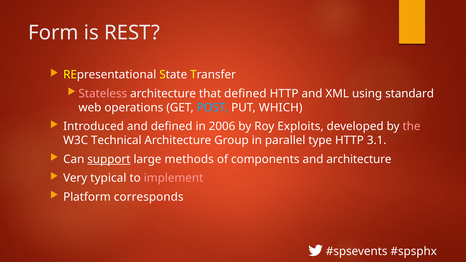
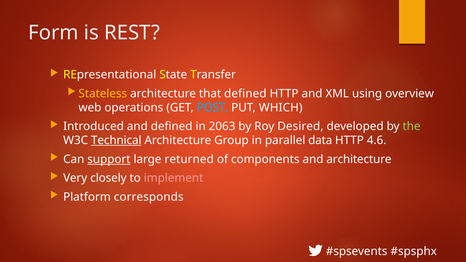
Stateless colour: pink -> yellow (103, 94)
standard: standard -> overview (410, 94)
2006: 2006 -> 2063 (222, 126)
Exploits: Exploits -> Desired (300, 126)
the colour: pink -> light green (412, 126)
Technical underline: none -> present (116, 140)
type: type -> data (320, 140)
3.1: 3.1 -> 4.6 (377, 140)
methods: methods -> returned (189, 159)
typical: typical -> closely (108, 178)
